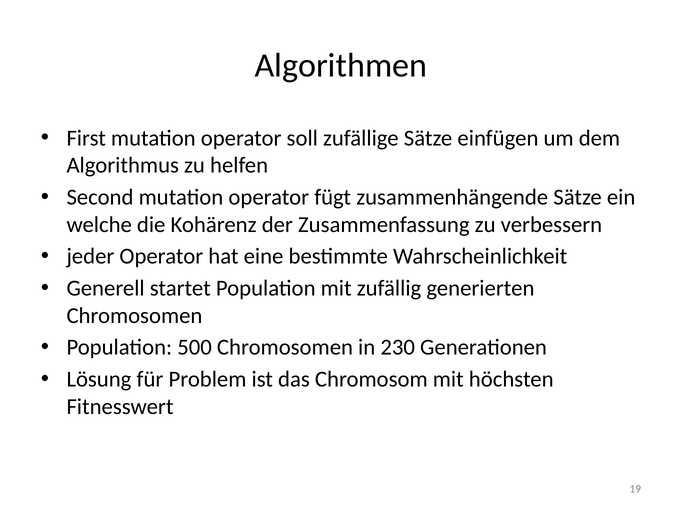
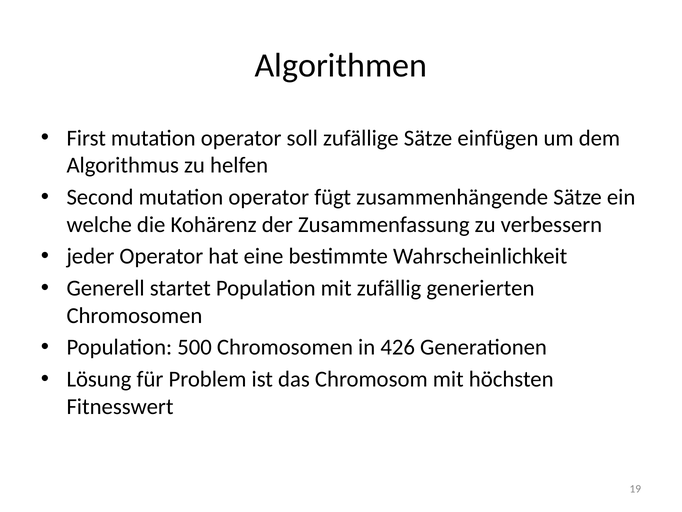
230: 230 -> 426 (398, 347)
